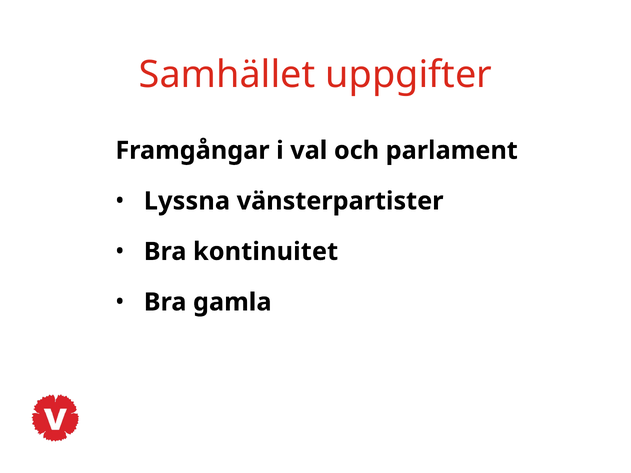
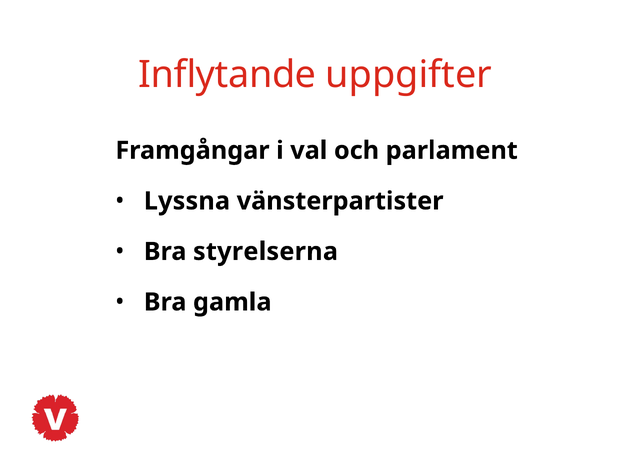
Samhället: Samhället -> Inflytande (227, 75)
kontinuitet: kontinuitet -> styrelserna (265, 252)
